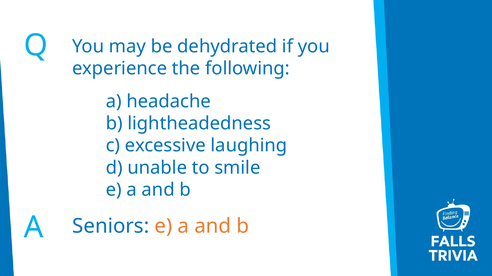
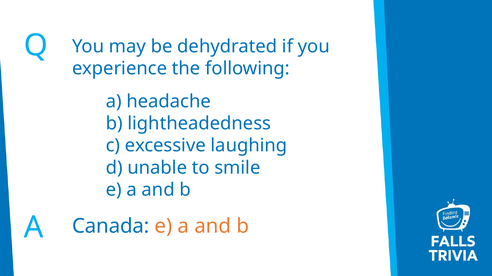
Seniors: Seniors -> Canada (111, 227)
